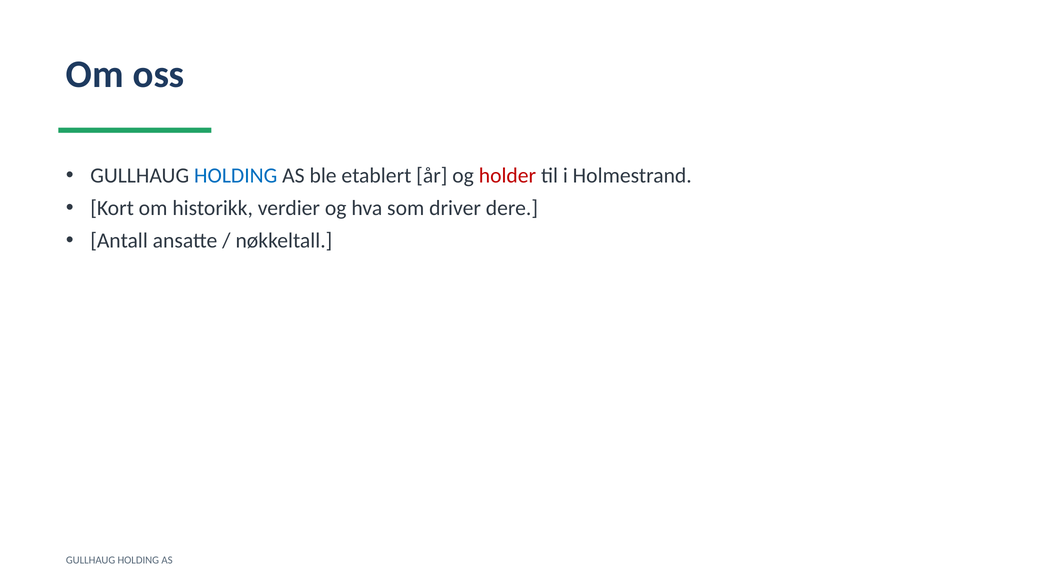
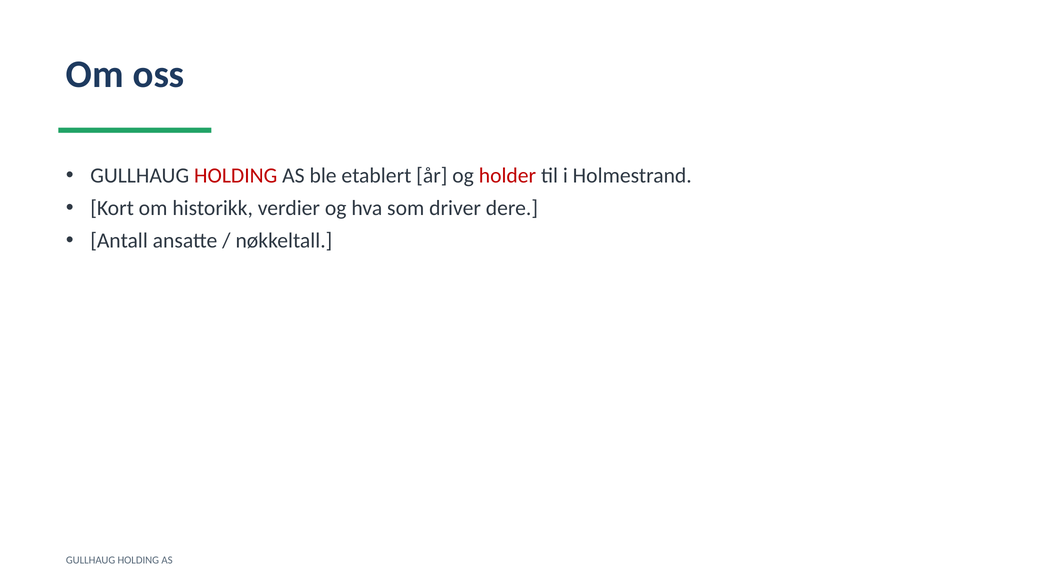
HOLDING colour: blue -> red (236, 176)
